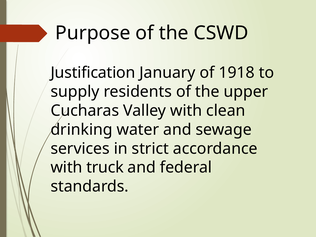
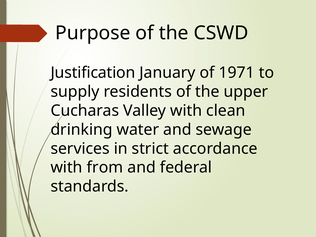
1918: 1918 -> 1971 (237, 73)
truck: truck -> from (105, 168)
